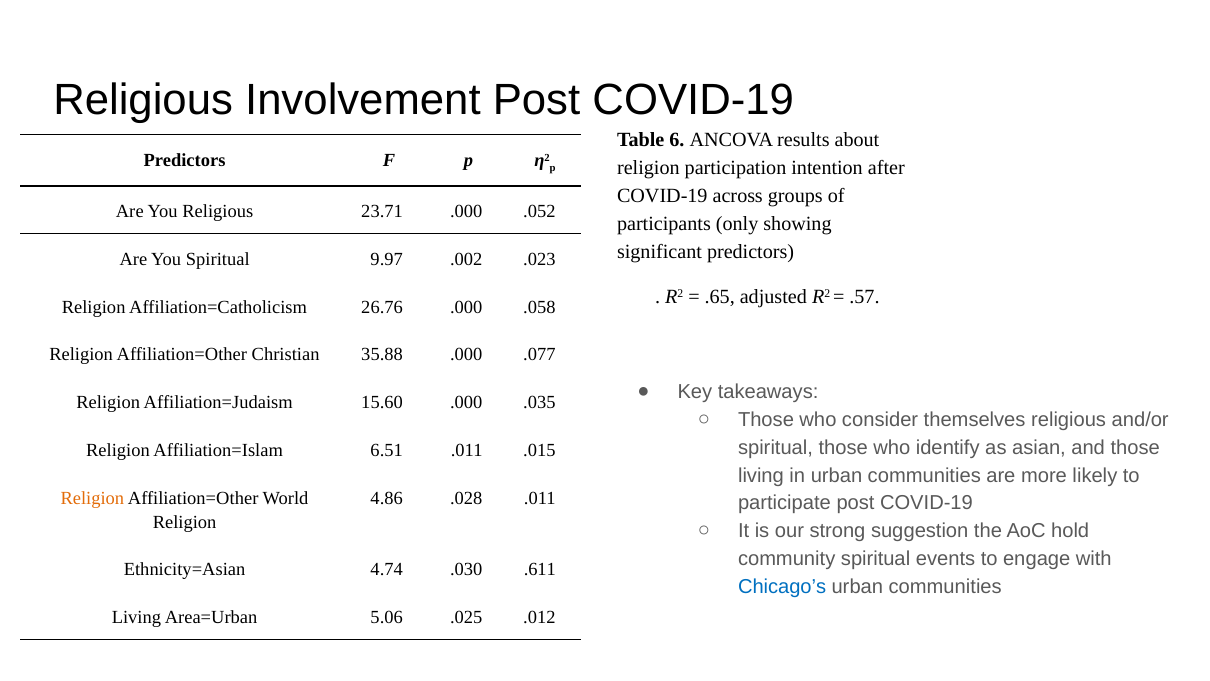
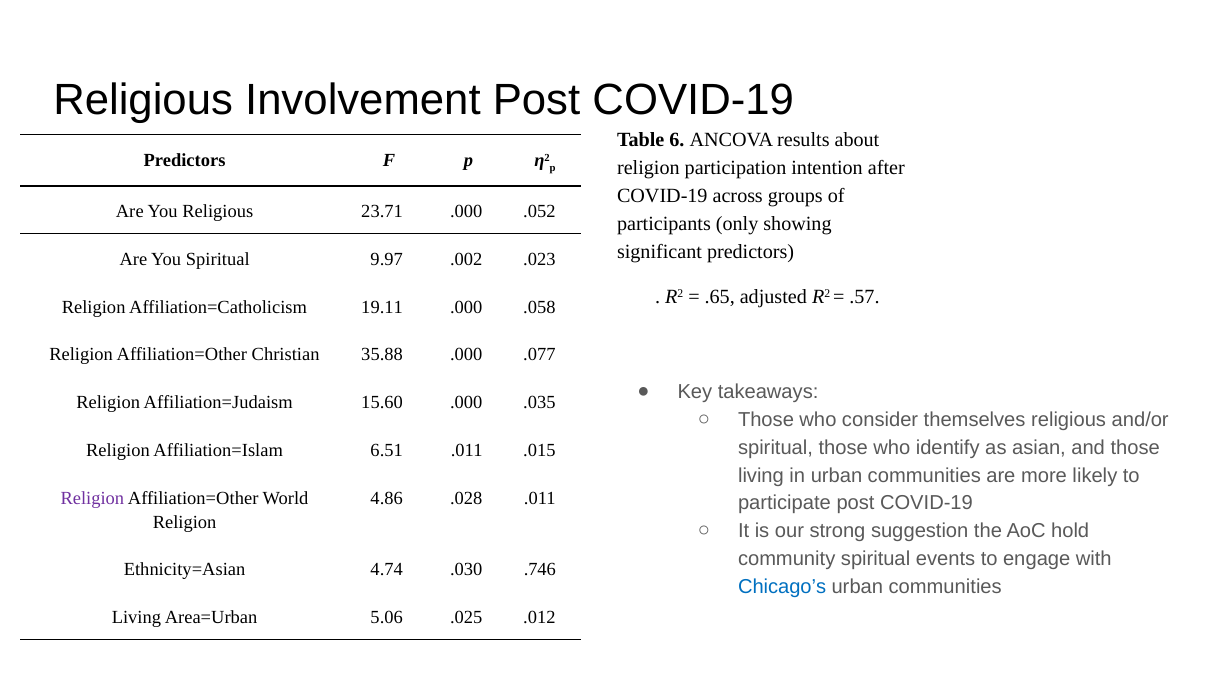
26.76: 26.76 -> 19.11 (382, 307)
Religion colour: orange -> purple (92, 498)
.611: .611 -> .746 (540, 569)
